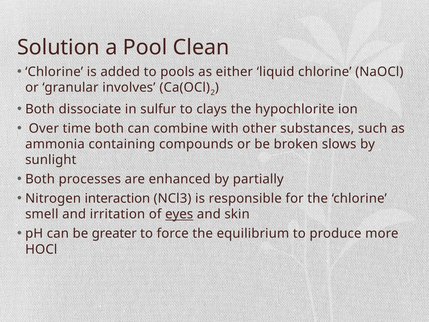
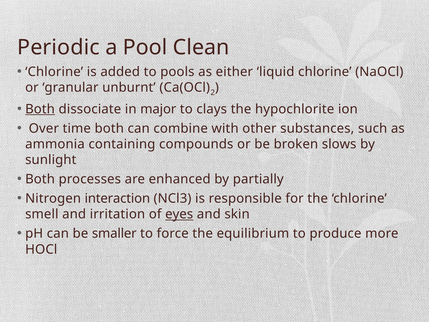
Solution: Solution -> Periodic (58, 47)
involves: involves -> unburnt (129, 88)
Both underline: none -> present (40, 109)
sulfur: sulfur -> major (158, 109)
greater: greater -> smaller (114, 233)
